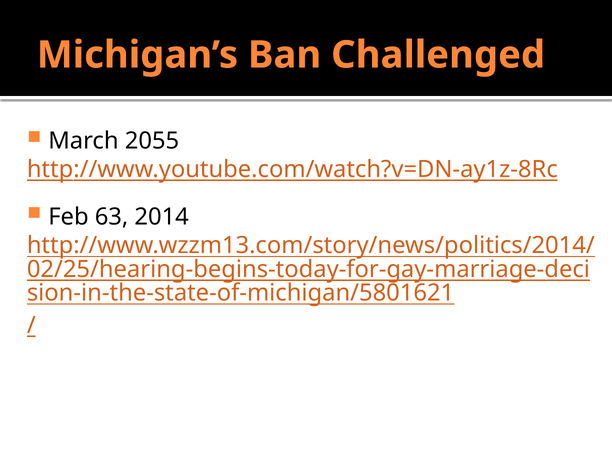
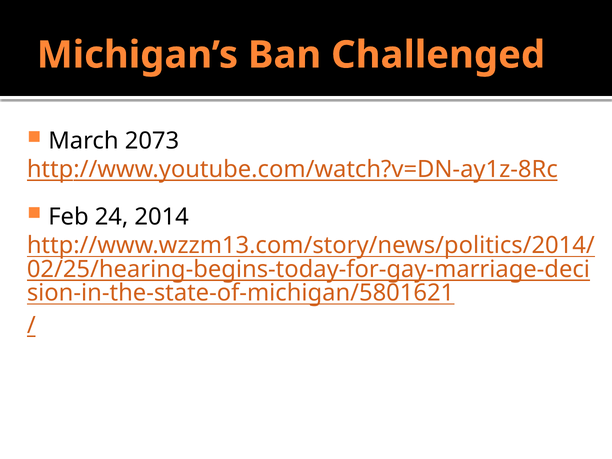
2055: 2055 -> 2073 (152, 141)
63: 63 -> 24 (112, 217)
